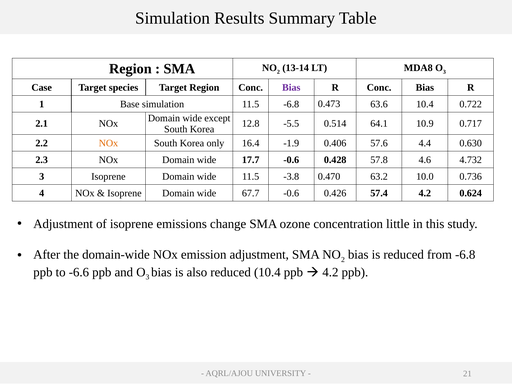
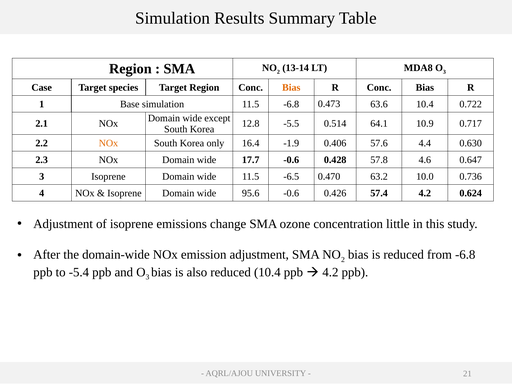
Bias colour: purple -> orange (291, 87)
4.732: 4.732 -> 0.647 (471, 160)
-3.8: -3.8 -> -6.5 (291, 176)
67.7: 67.7 -> 95.6 (251, 193)
-6.6: -6.6 -> -5.4 (79, 272)
